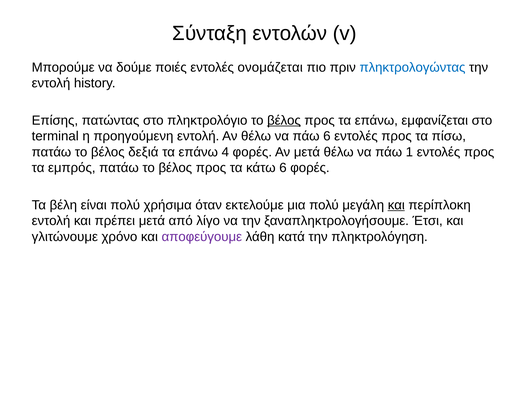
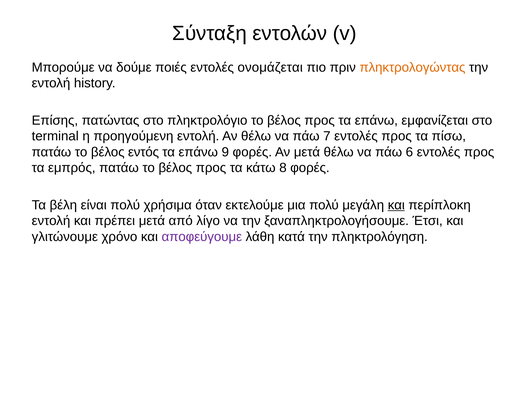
πληκτρολογώντας colour: blue -> orange (412, 67)
βέλος underline: present -> none (284, 120)
πάω 6: 6 -> 7 (327, 136)
δεξιά: δεξιά -> εντός (143, 152)
4: 4 -> 9 (225, 152)
1: 1 -> 6 (409, 152)
κάτω 6: 6 -> 8 (283, 168)
